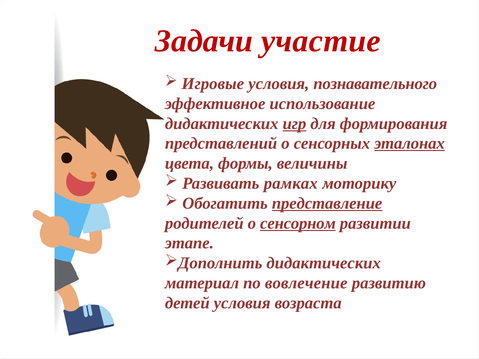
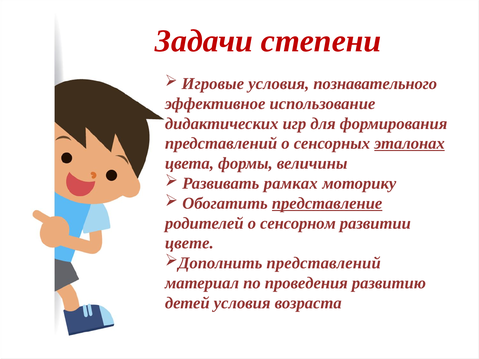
участие: участие -> степени (321, 41)
игр underline: present -> none (294, 124)
сенсорном underline: present -> none (298, 223)
этапе: этапе -> цвете (189, 243)
дидактических: дидактических -> представлений (324, 263)
вовлечение: вовлечение -> проведения (306, 283)
